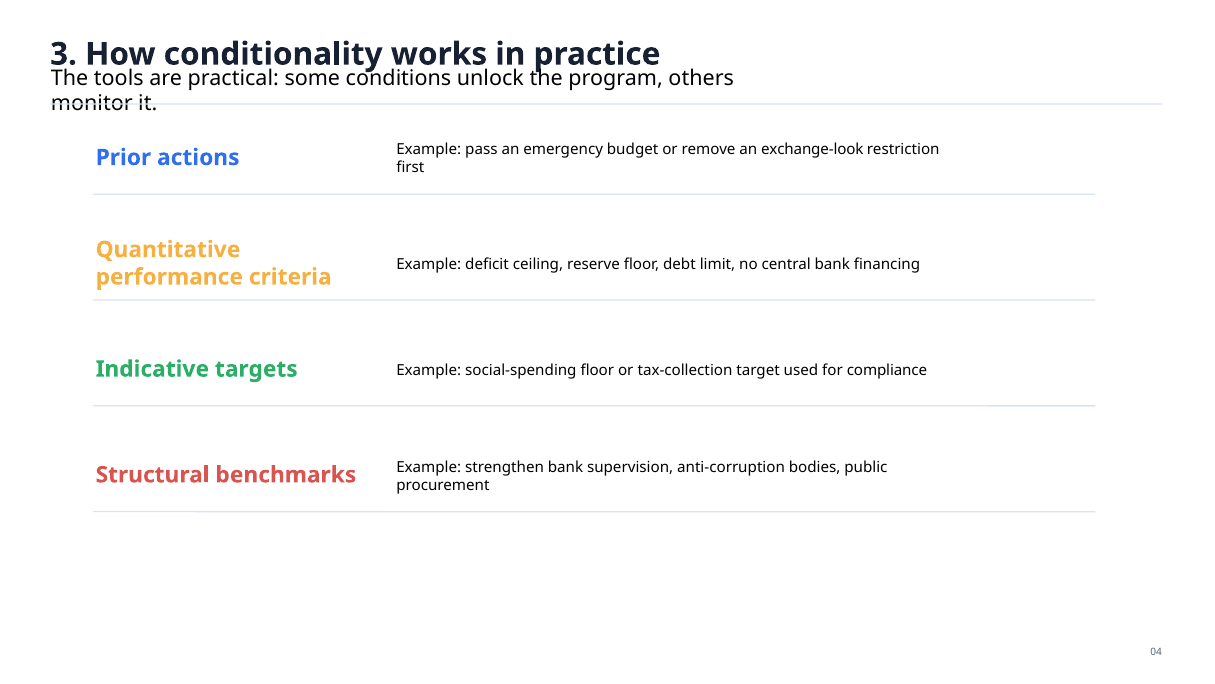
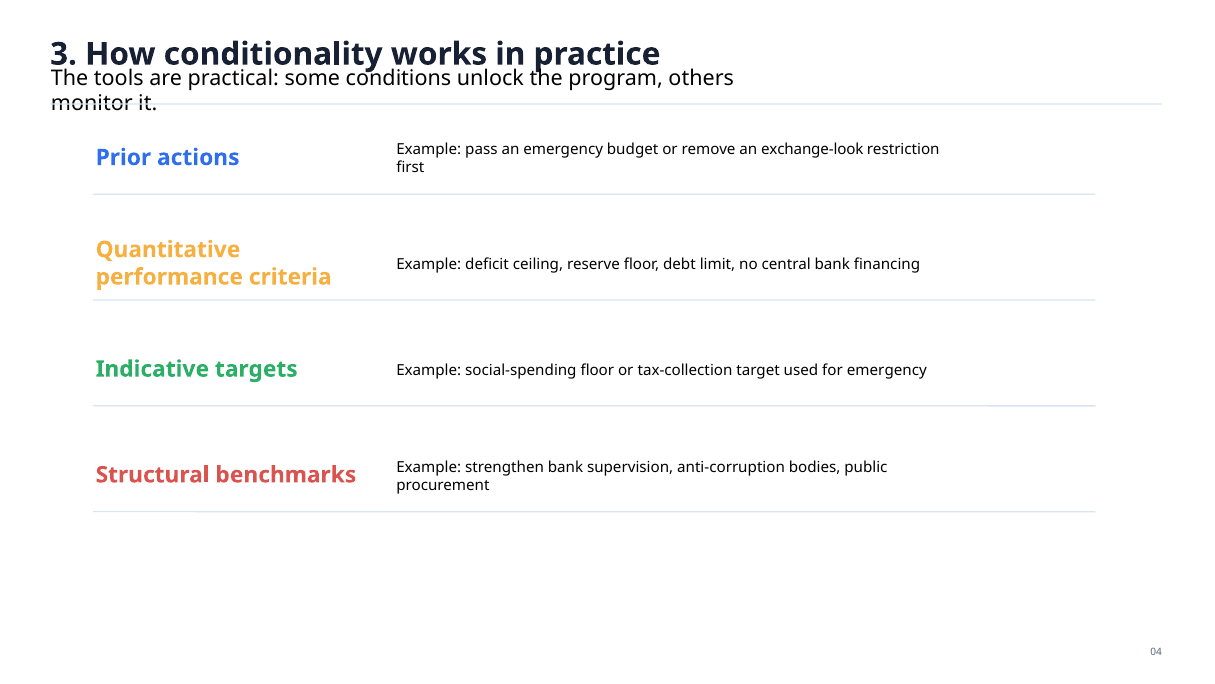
for compliance: compliance -> emergency (887, 370)
